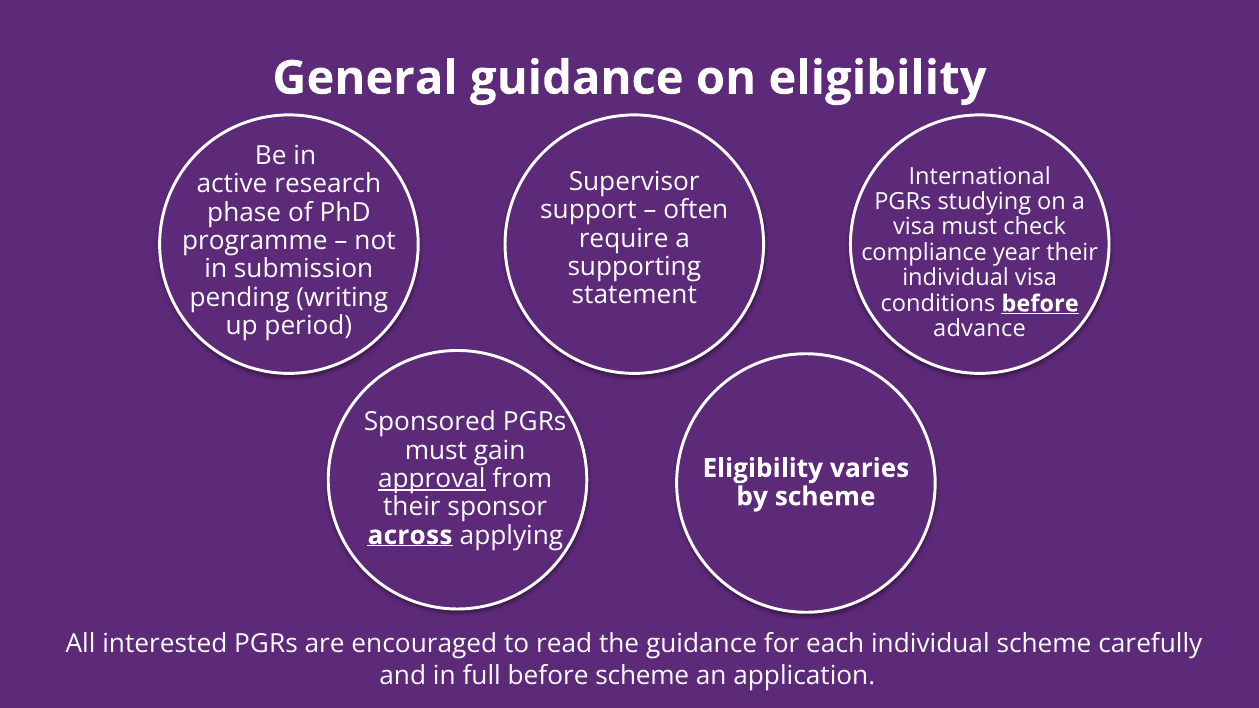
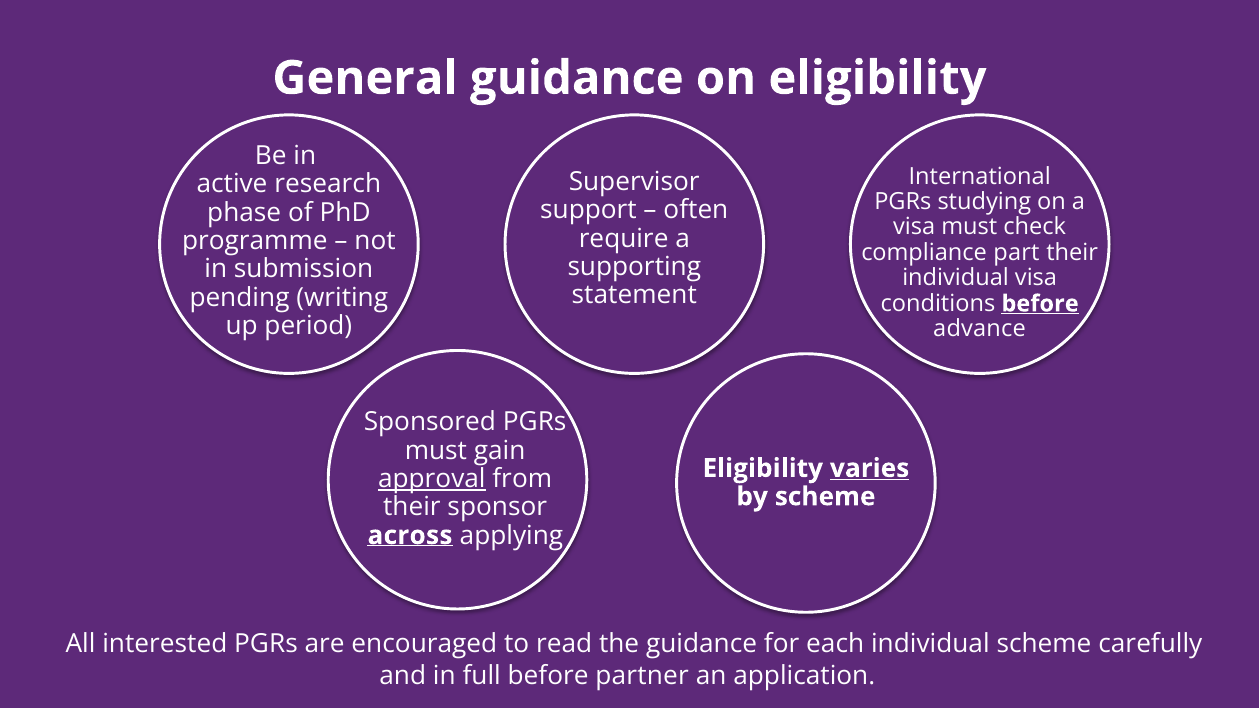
year: year -> part (1017, 253)
varies underline: none -> present (870, 468)
before scheme: scheme -> partner (642, 676)
